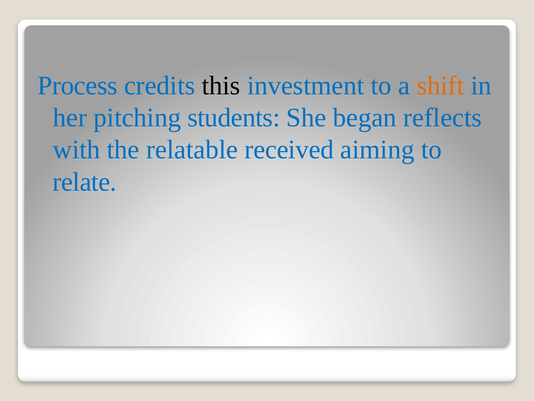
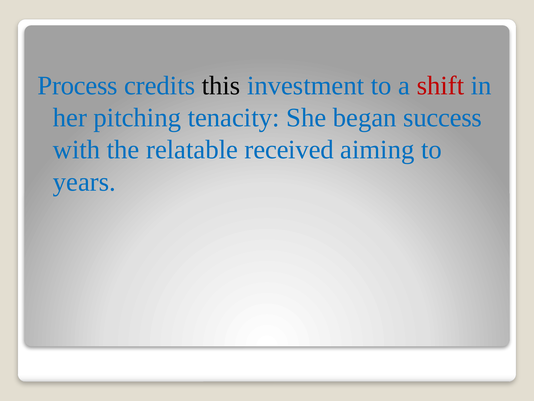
shift colour: orange -> red (440, 86)
students: students -> tenacity (234, 118)
reflects: reflects -> success (443, 118)
relate: relate -> years (84, 182)
